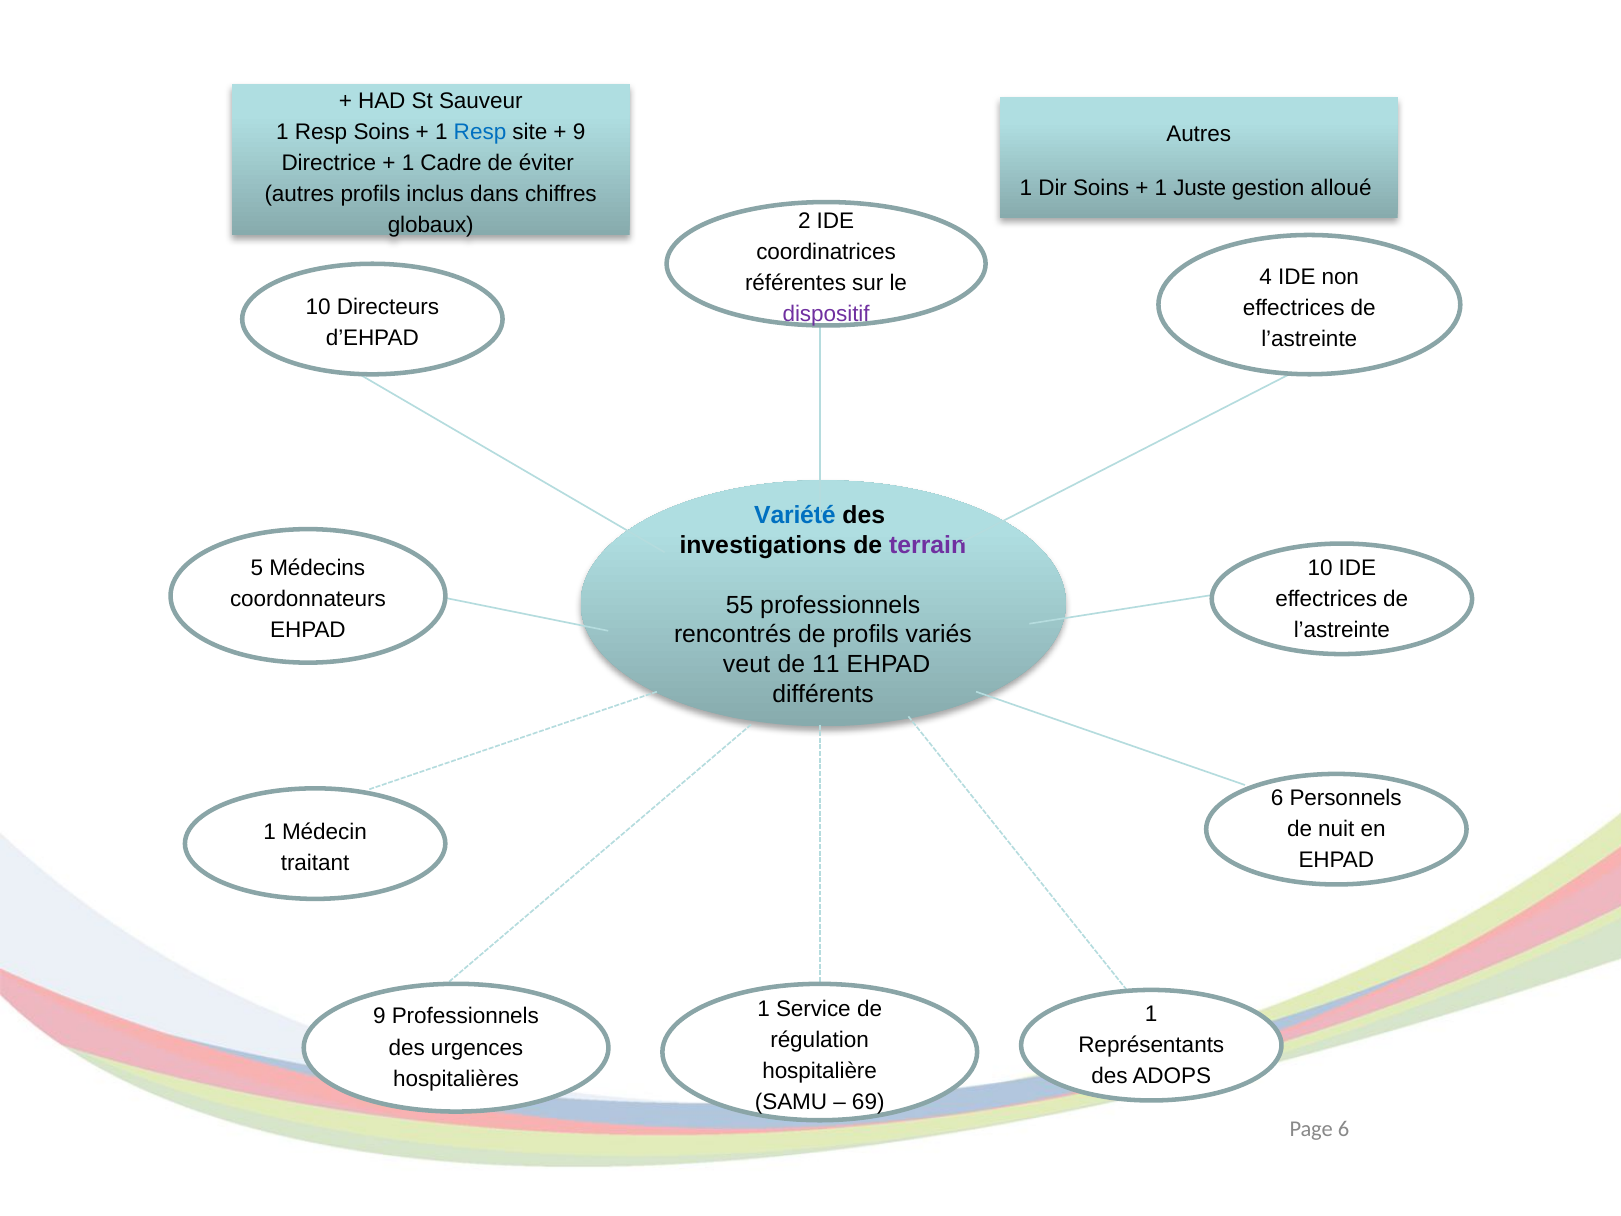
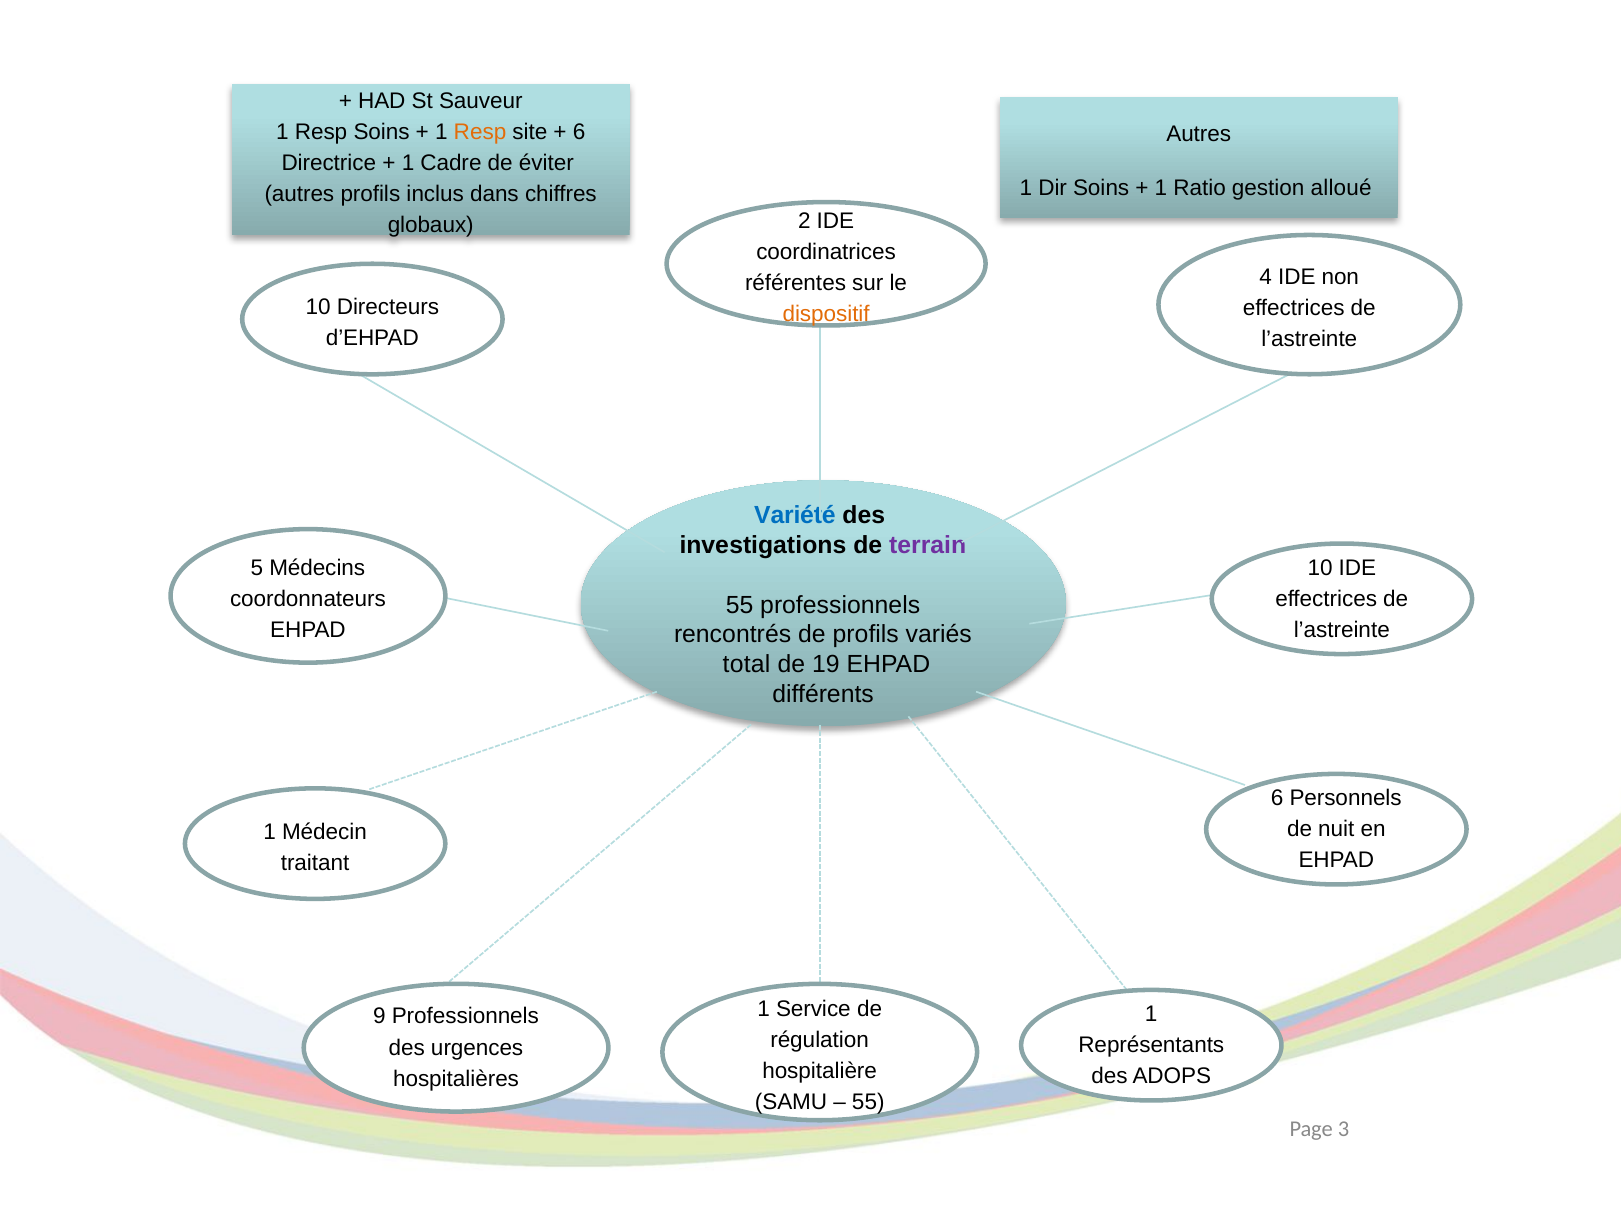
Resp colour: blue -> orange (480, 132)
9: 9 -> 6 (579, 132)
Juste: Juste -> Ratio (1200, 188)
dispositif colour: purple -> orange (826, 314)
veut: veut -> total (747, 664)
11: 11 -> 19 (826, 664)
69: 69 -> 55 (868, 1102)
Page 6: 6 -> 3 (1344, 1129)
